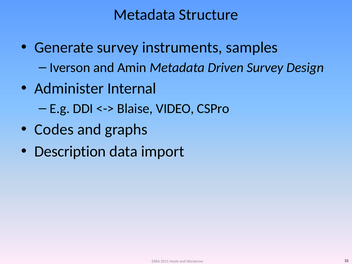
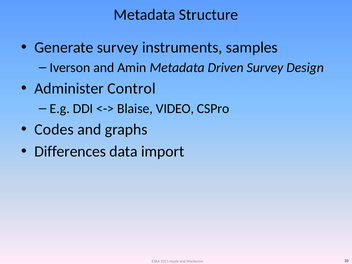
Internal: Internal -> Control (132, 89)
Description: Description -> Differences (70, 152)
